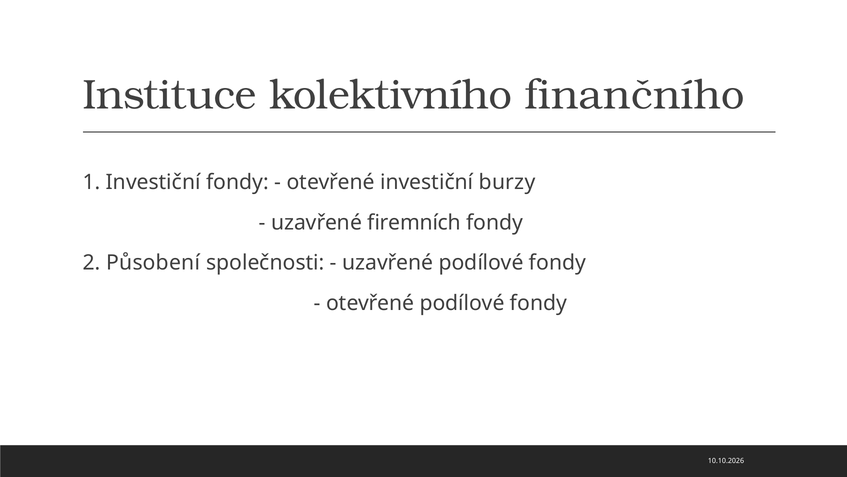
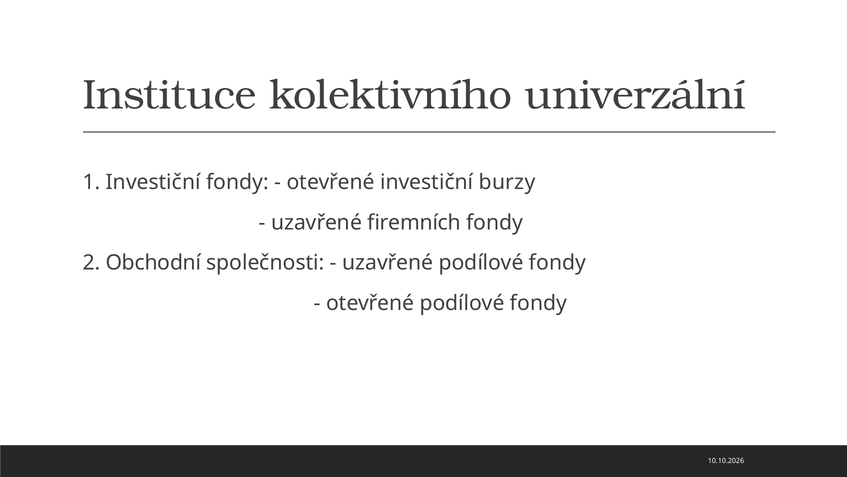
finančního: finančního -> univerzální (635, 95)
Působení: Působení -> Obchodní (153, 263)
